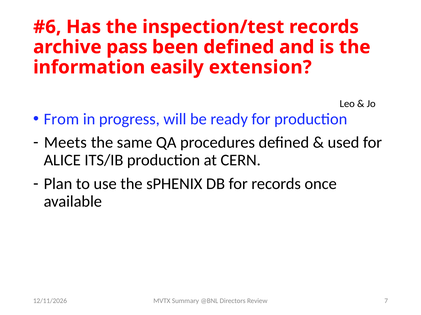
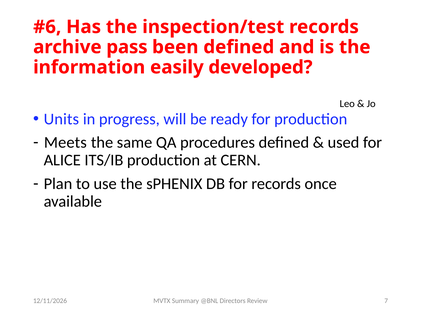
extension: extension -> developed (260, 67)
From: From -> Units (61, 119)
